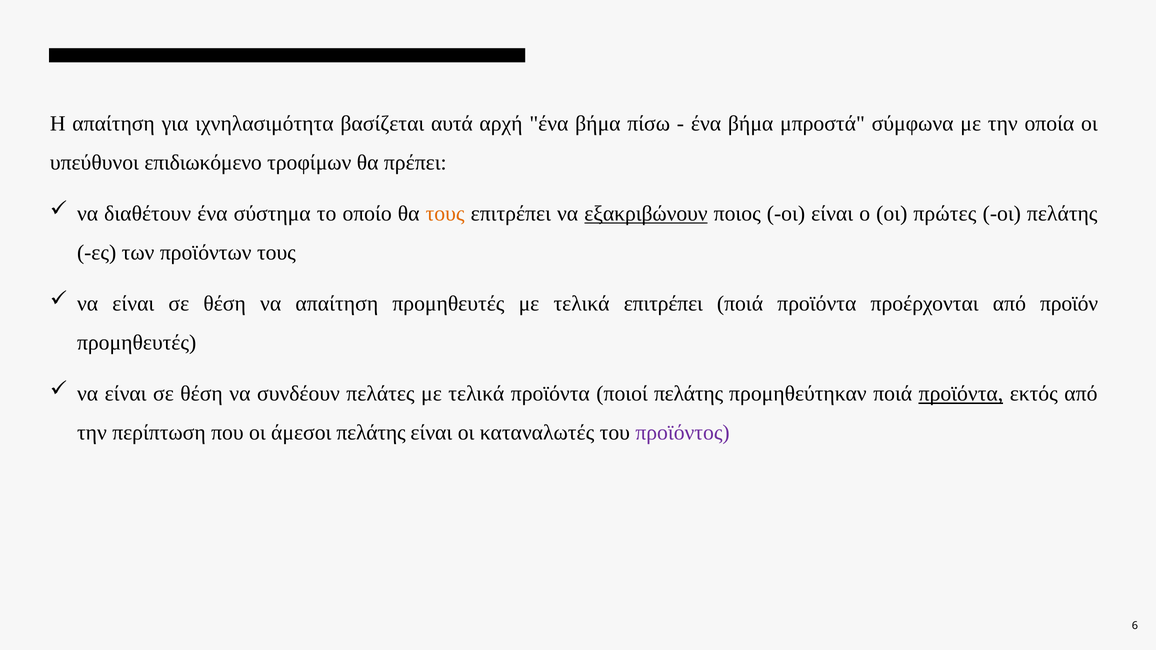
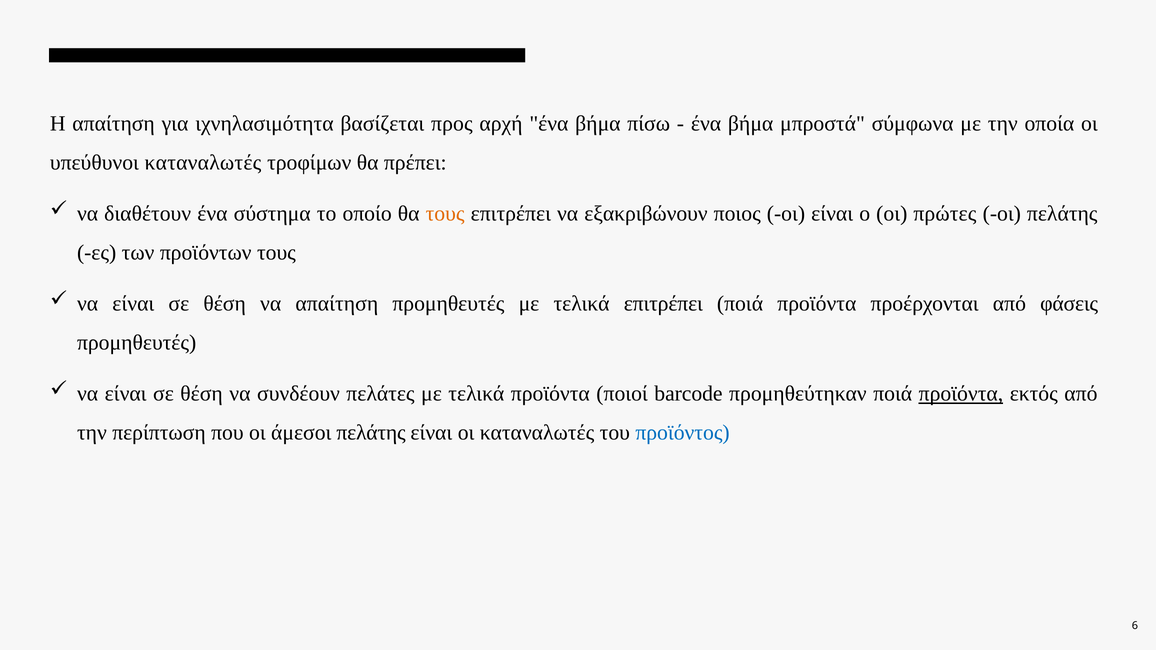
αυτά: αυτά -> προς (452, 124)
υπεύθυνοι επιδιωκόμενο: επιδιωκόμενο -> καταναλωτές (203, 163)
εξακριβώνουν underline: present -> none (646, 214)
προϊόν: προϊόν -> φάσεις (1069, 304)
ποιοί πελάτης: πελάτης -> barcode (688, 394)
προϊόντος colour: purple -> blue (683, 433)
